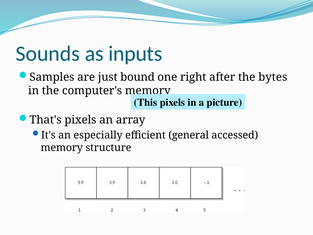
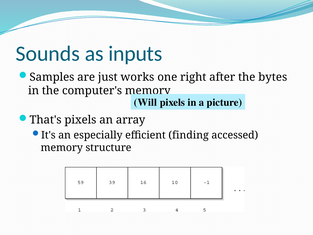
bound: bound -> works (137, 77)
This: This -> Will (146, 102)
general: general -> finding (189, 135)
